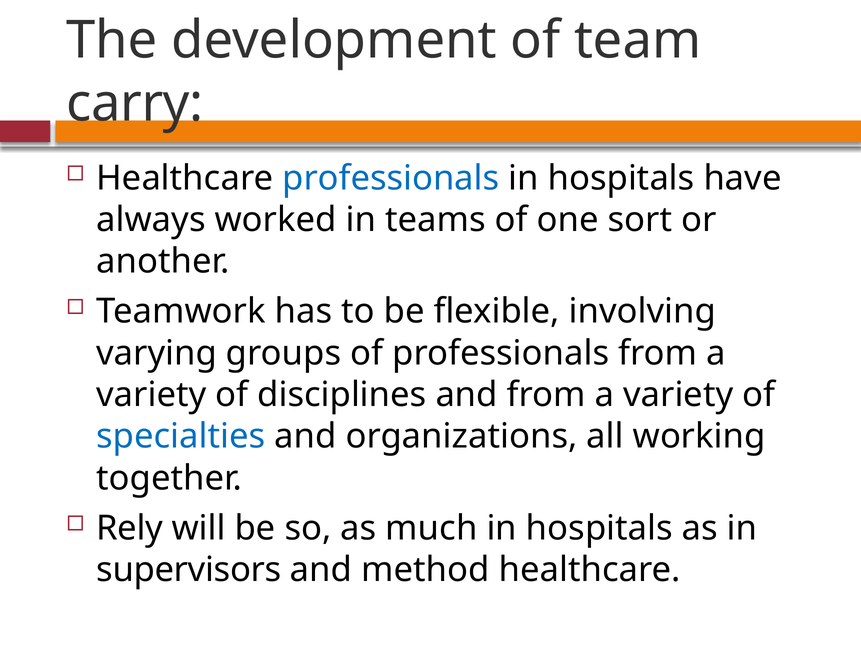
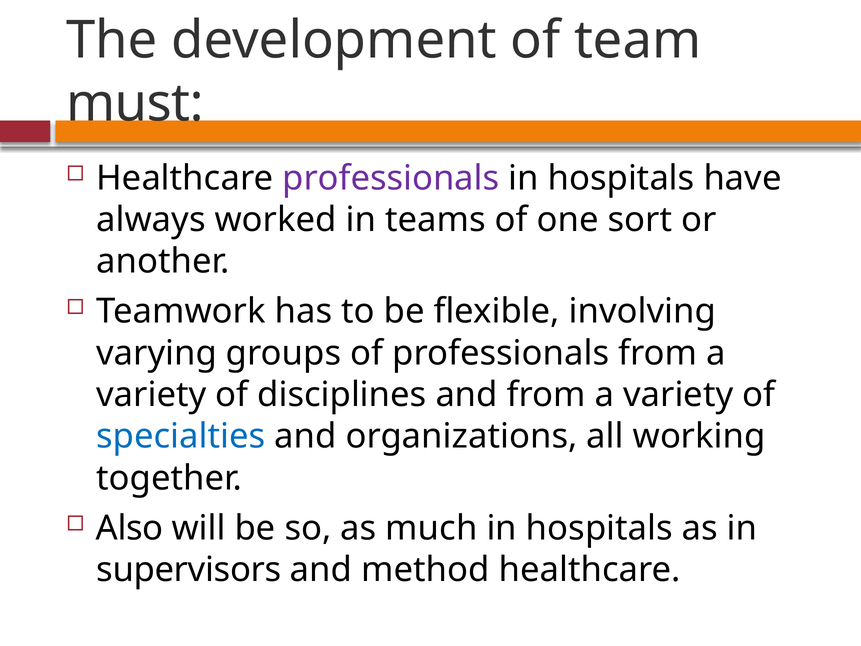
carry: carry -> must (135, 103)
professionals colour: blue -> purple (391, 178)
Rely: Rely -> Also (130, 528)
